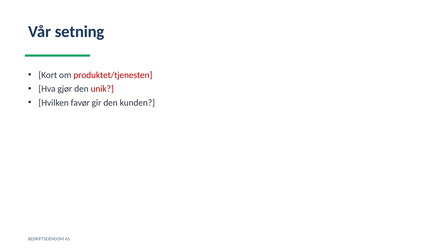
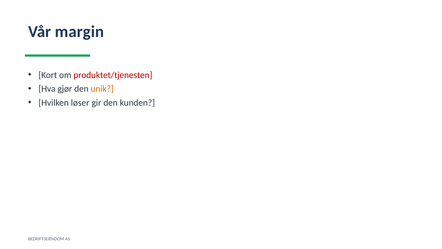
setning: setning -> margin (79, 32)
unik colour: red -> orange (102, 89)
favør: favør -> løser (80, 103)
